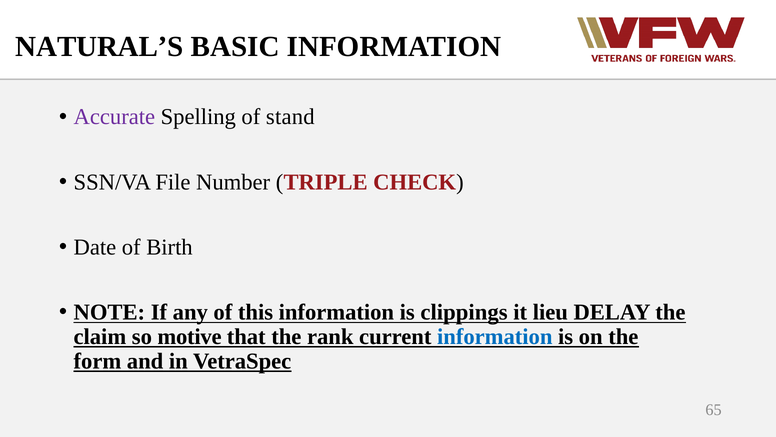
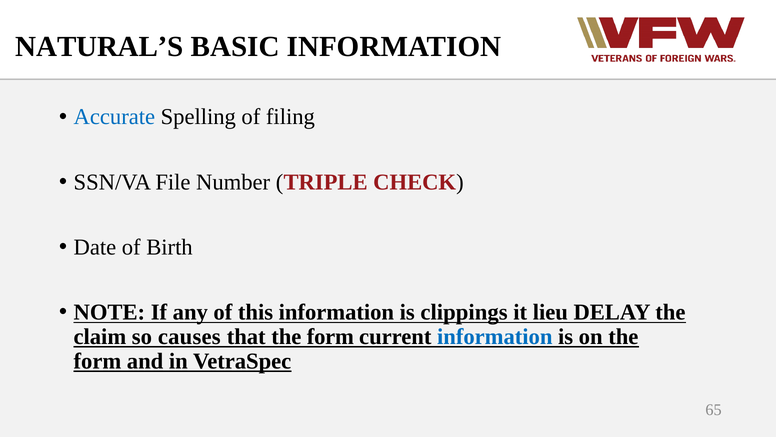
Accurate colour: purple -> blue (114, 117)
stand: stand -> filing (290, 117)
motive: motive -> causes (189, 336)
that the rank: rank -> form (330, 336)
